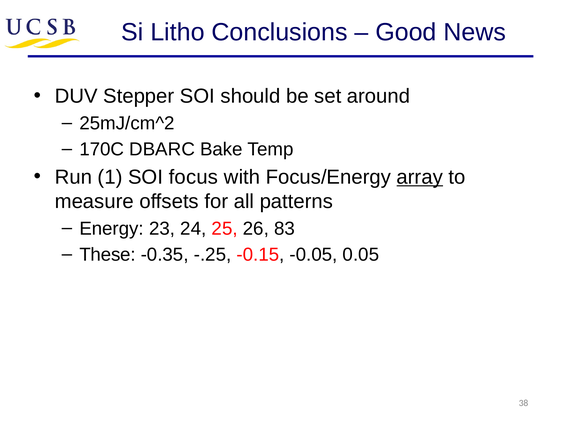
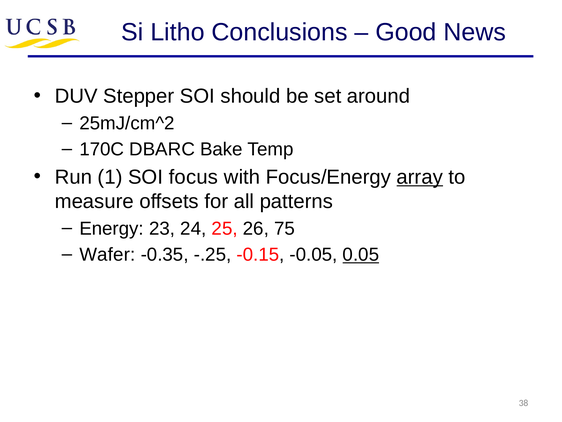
83: 83 -> 75 (285, 228)
These: These -> Wafer (107, 254)
0.05 underline: none -> present (361, 254)
